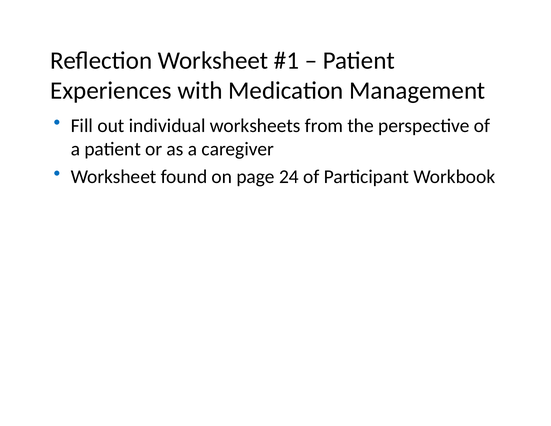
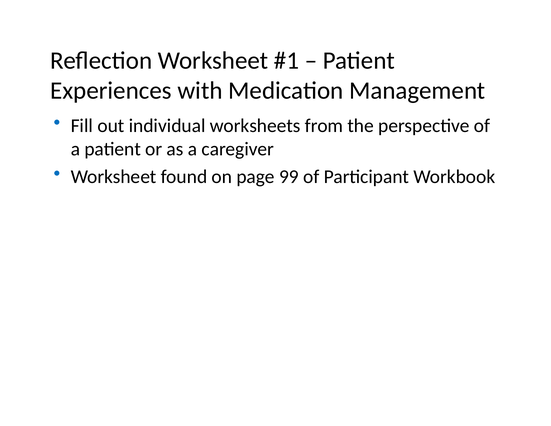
24: 24 -> 99 (289, 177)
